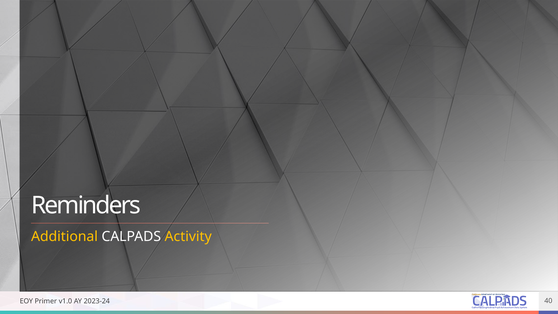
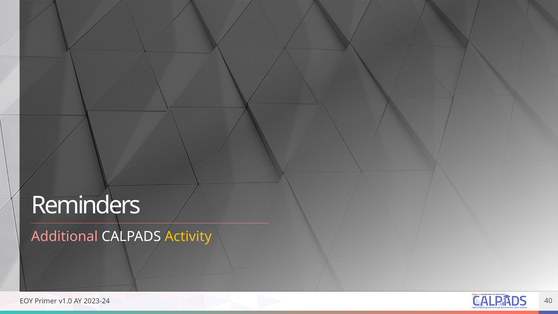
Additional colour: yellow -> pink (65, 236)
